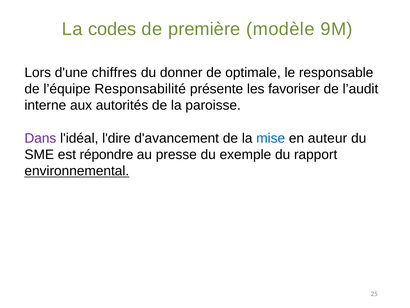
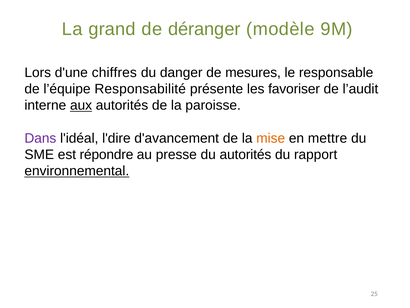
codes: codes -> grand (112, 29)
première: première -> déranger (204, 29)
donner: donner -> danger (181, 72)
optimale: optimale -> mesures (253, 72)
aux underline: none -> present (81, 105)
mise colour: blue -> orange (271, 138)
auteur: auteur -> mettre (328, 138)
du exemple: exemple -> autorités (245, 154)
